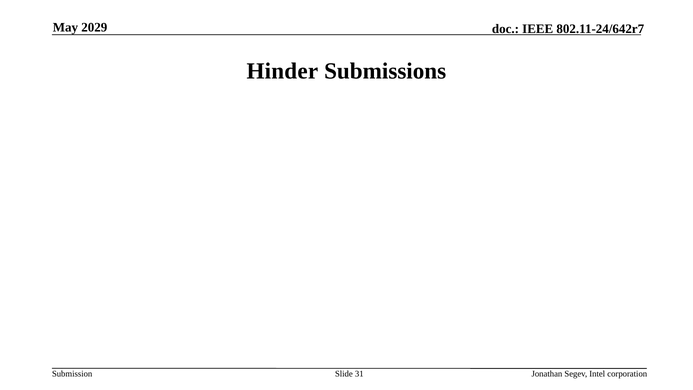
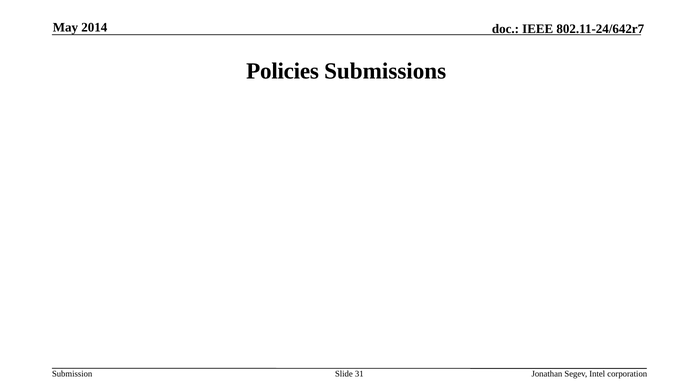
2029: 2029 -> 2014 (94, 28)
Hinder: Hinder -> Policies (283, 71)
